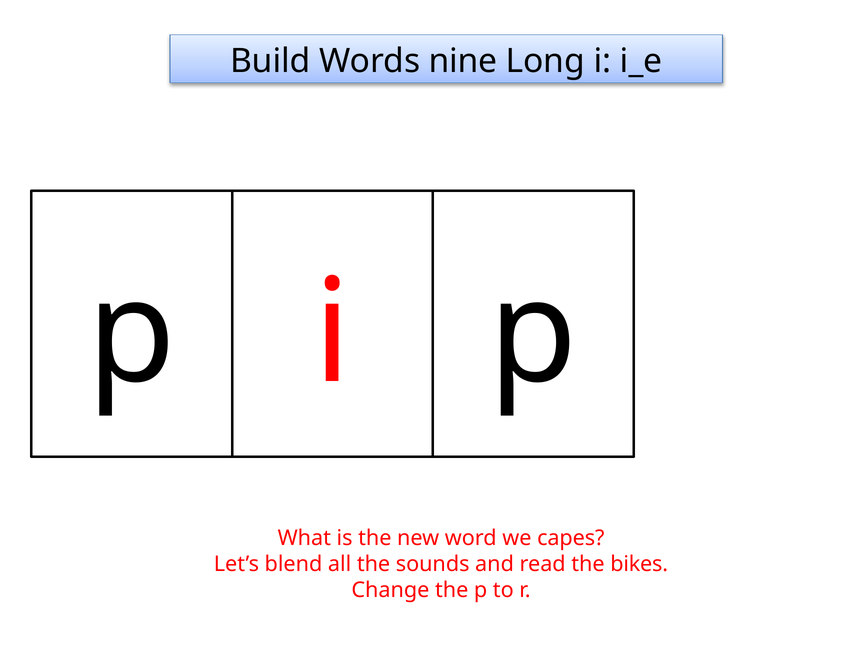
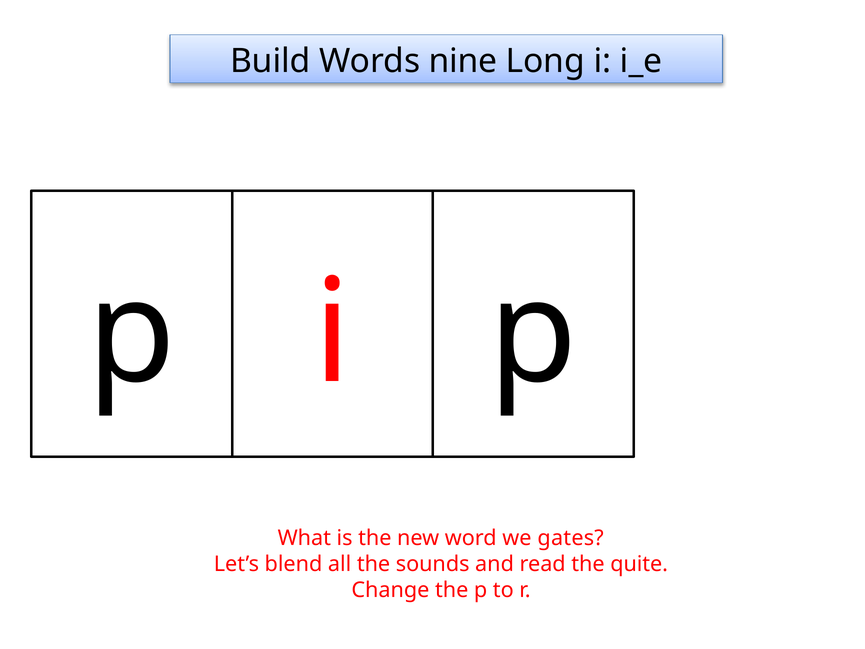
capes: capes -> gates (571, 538)
bikes: bikes -> quite (639, 564)
